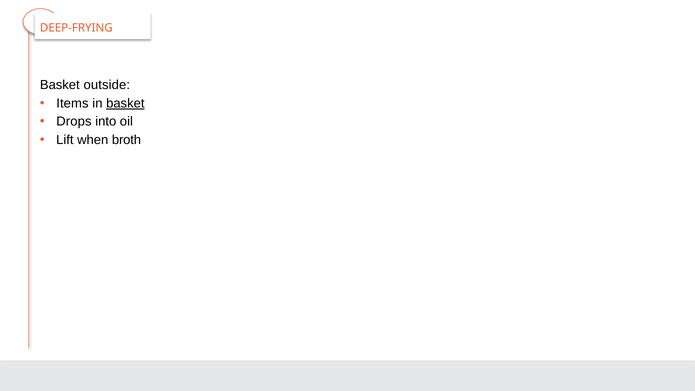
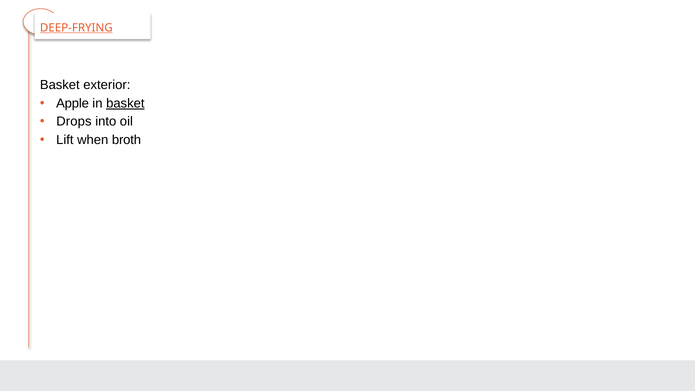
DEEP-FRYING underline: none -> present (76, 28)
outside: outside -> exterior (107, 85)
Items: Items -> Apple (73, 103)
